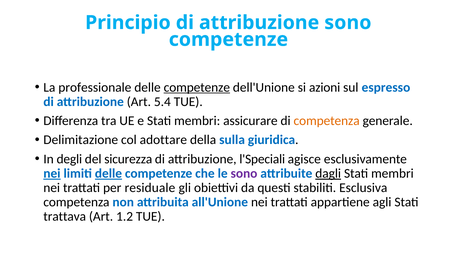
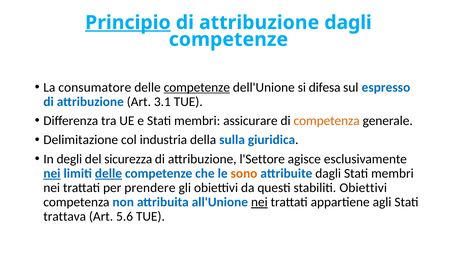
Principio underline: none -> present (128, 23)
attribuzione sono: sono -> dagli (348, 23)
professionale: professionale -> consumatore (95, 87)
azioni: azioni -> difesa (325, 87)
5.4: 5.4 -> 3.1 (162, 102)
adottare: adottare -> industria (163, 140)
l'Speciali: l'Speciali -> l'Settore (262, 159)
sono colour: purple -> orange (244, 173)
dagli underline: present -> none (328, 173)
residuale: residuale -> prendere (150, 188)
stabiliti Esclusiva: Esclusiva -> Obiettivi (363, 188)
nei underline: none -> present (259, 202)
1.2: 1.2 -> 5.6 (125, 217)
